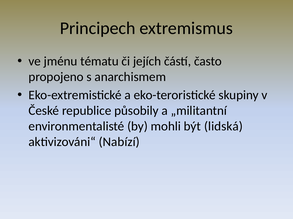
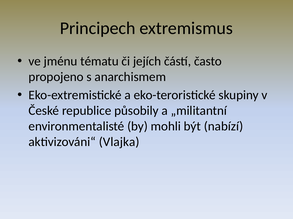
lidská: lidská -> nabízí (224, 127)
Nabízí: Nabízí -> Vlajka (119, 142)
